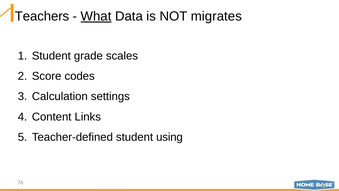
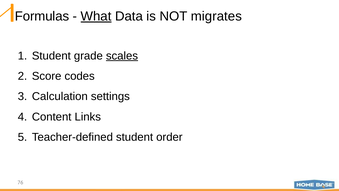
Teachers: Teachers -> Formulas (42, 16)
scales underline: none -> present (122, 56)
using: using -> order (169, 137)
